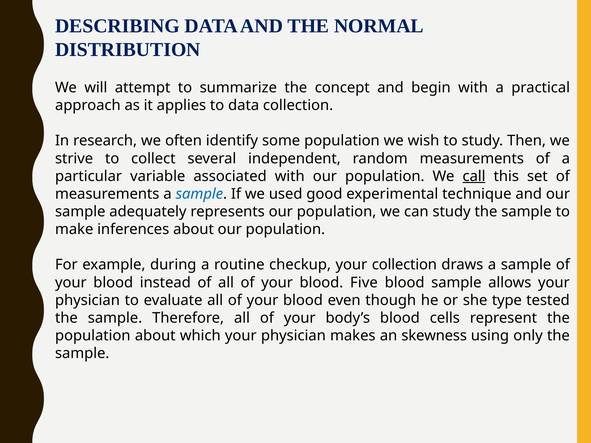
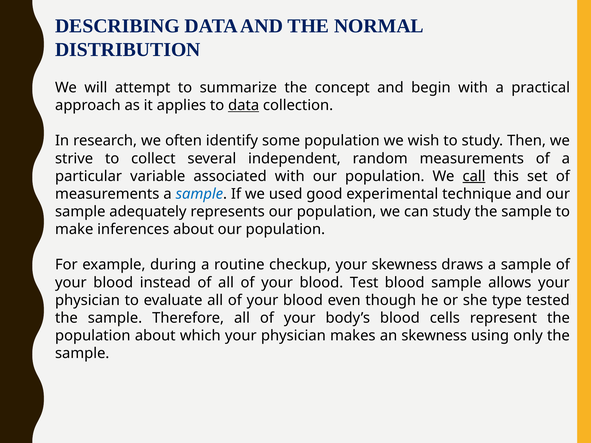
data underline: none -> present (244, 105)
your collection: collection -> skewness (404, 265)
Five: Five -> Test (364, 283)
